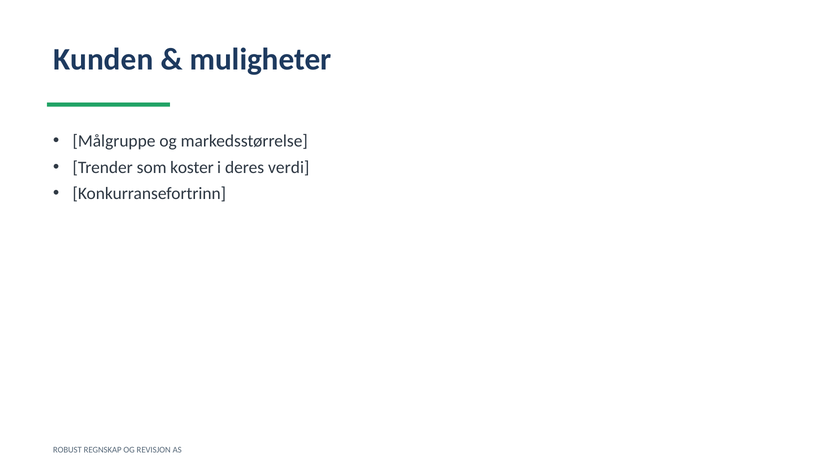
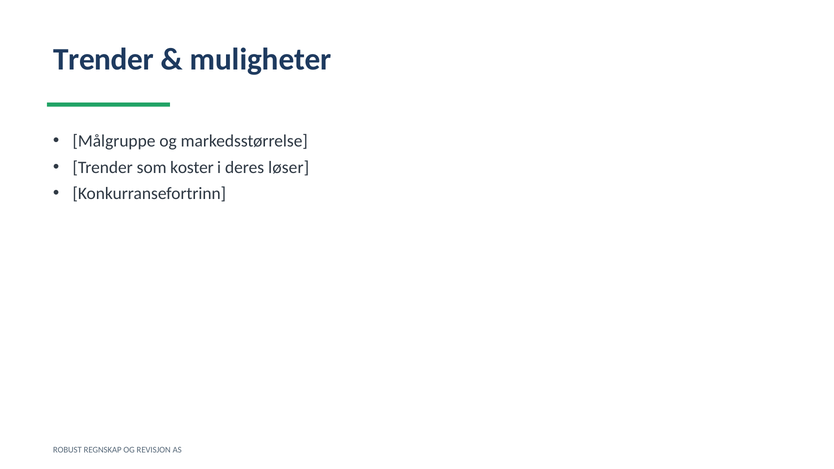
Kunden: Kunden -> Trender (103, 60)
verdi: verdi -> løser (289, 167)
